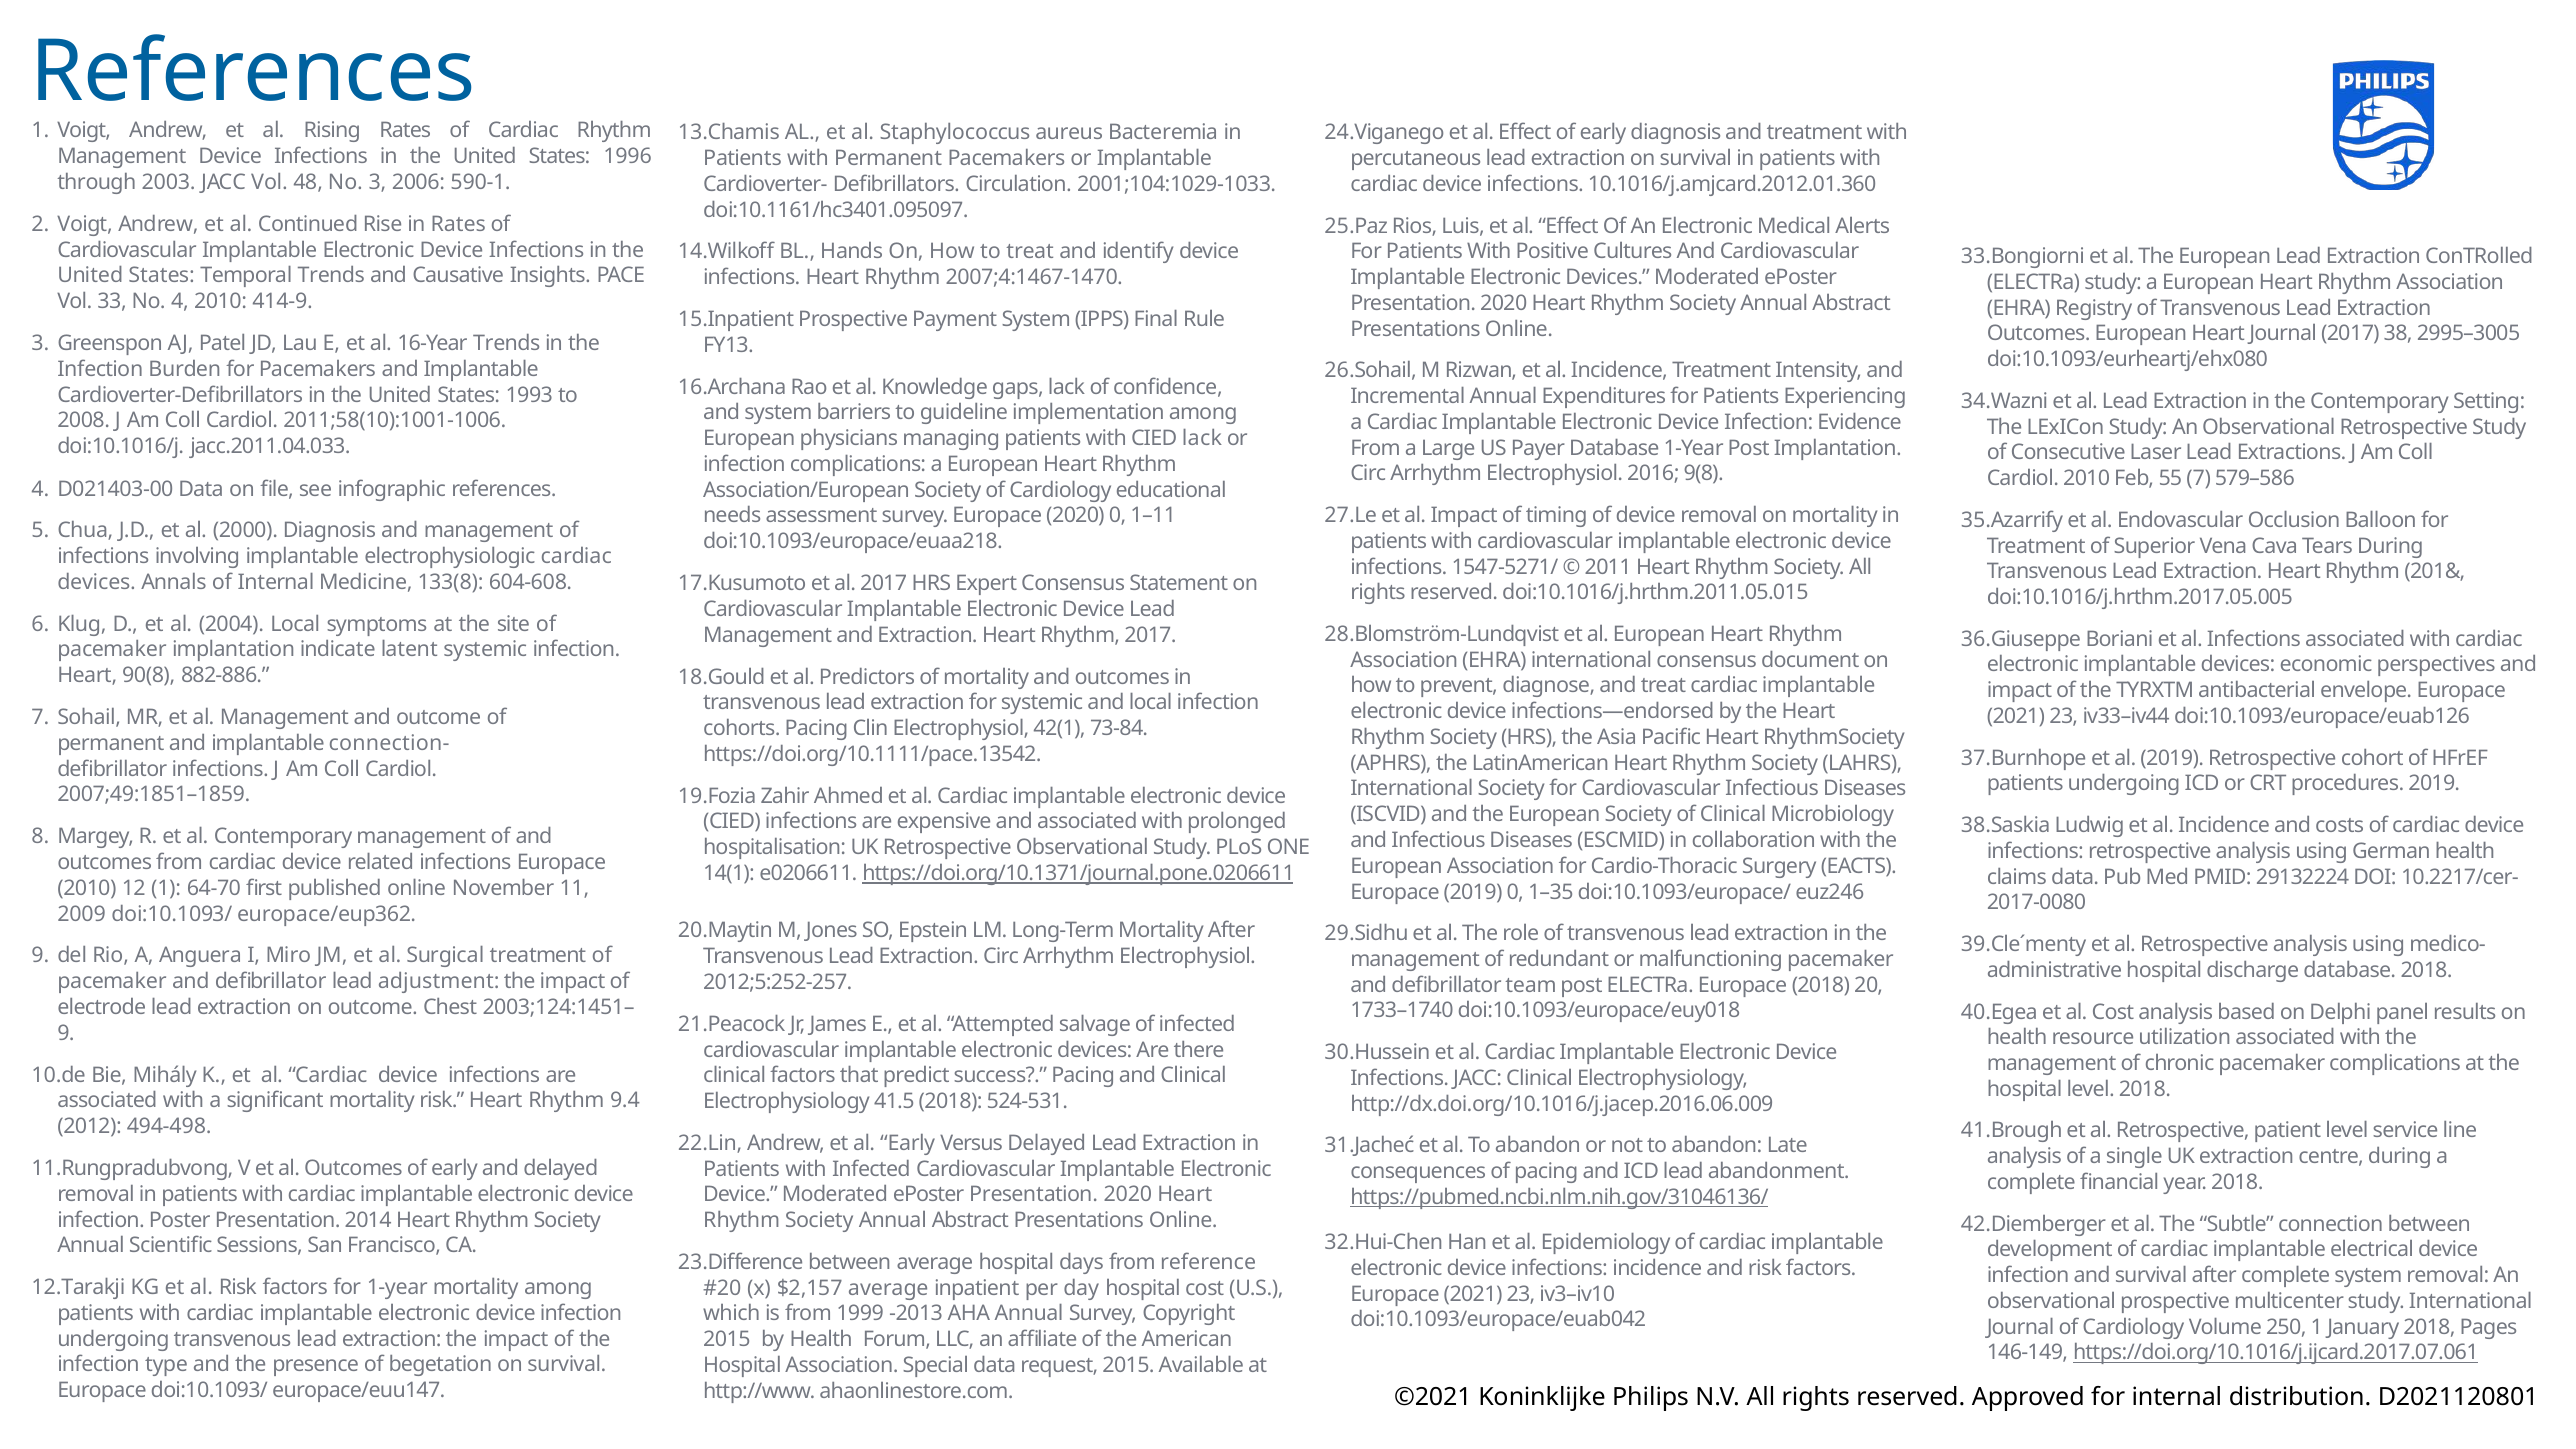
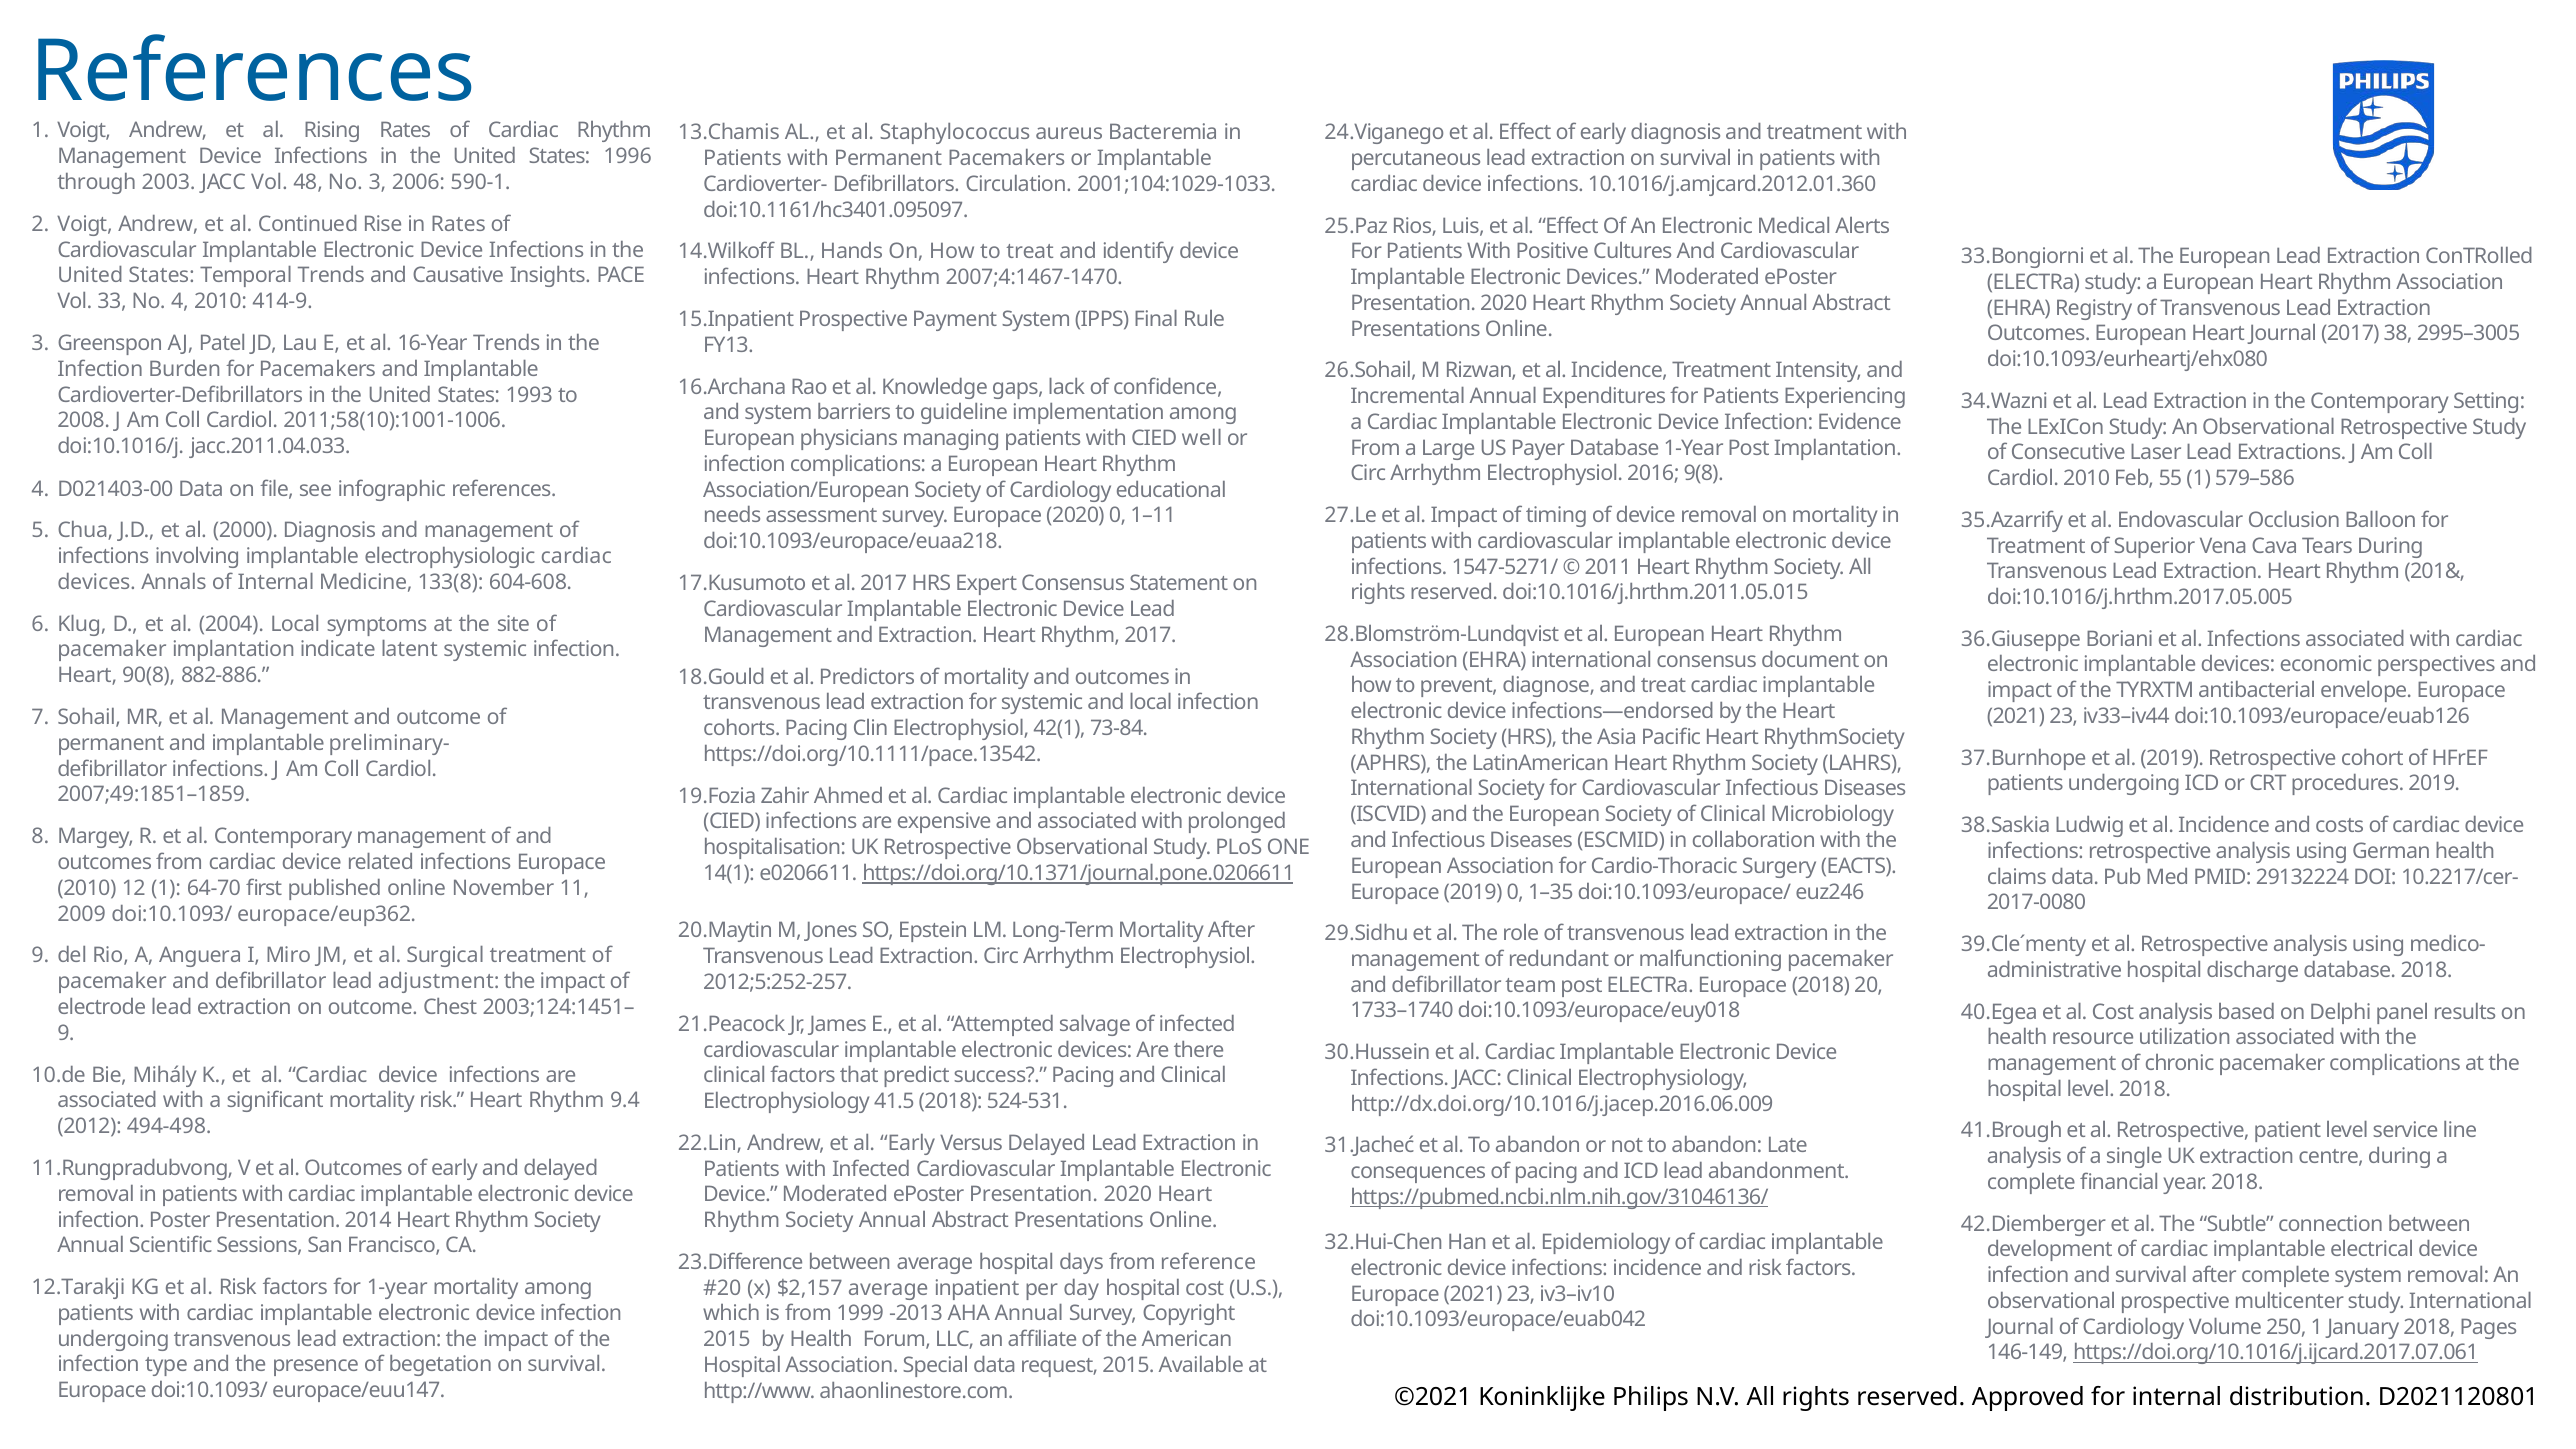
CIED lack: lack -> well (1202, 439)
55 7: 7 -> 1 (2199, 478)
connection-: connection- -> preliminary- (389, 743)
